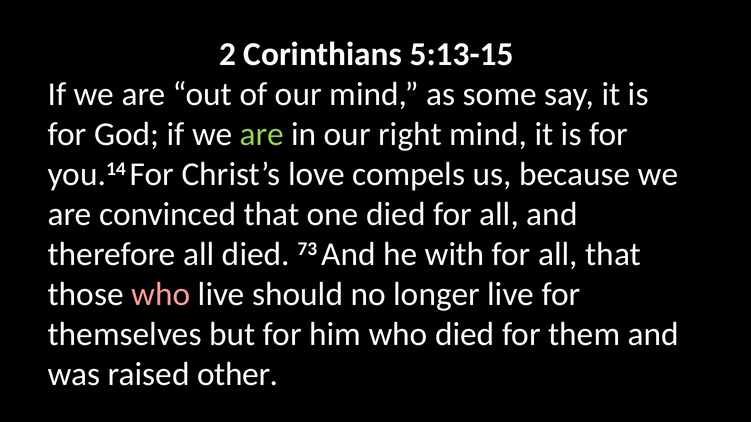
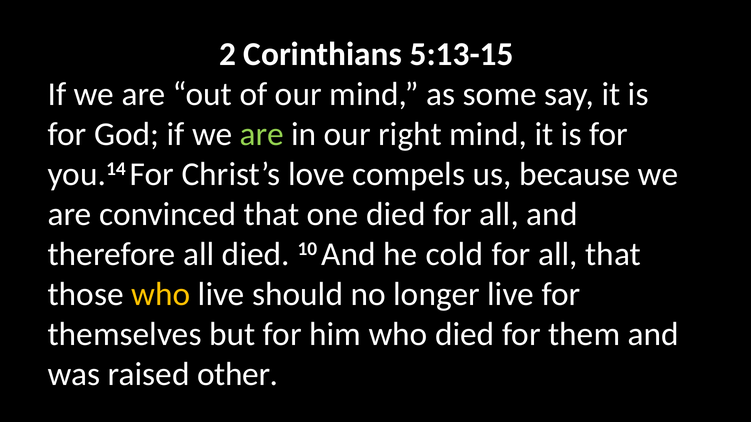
73: 73 -> 10 (307, 249)
with: with -> cold (454, 255)
who colour: pink -> yellow (161, 295)
